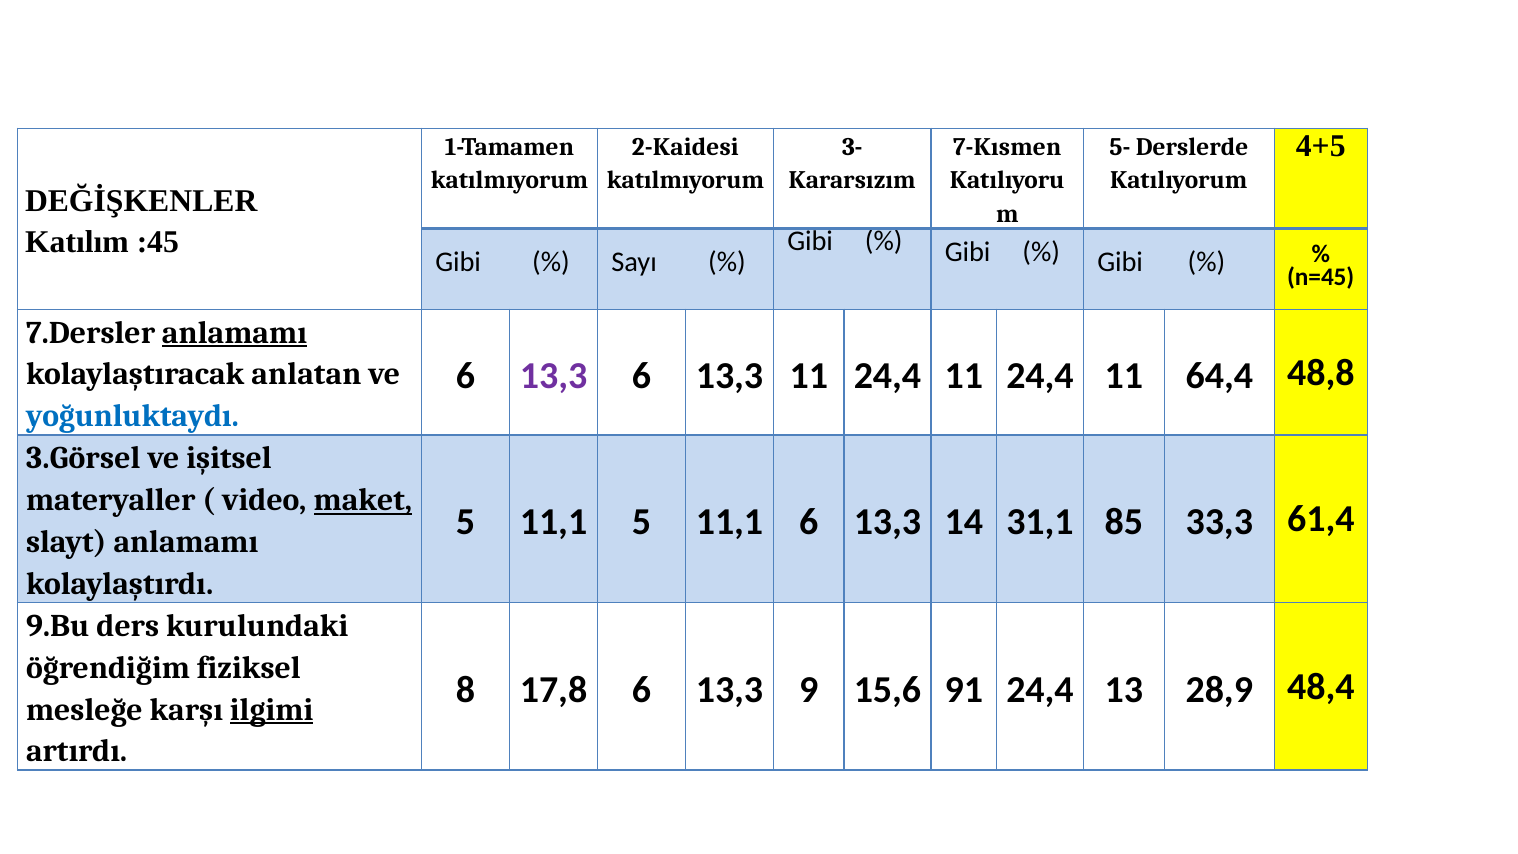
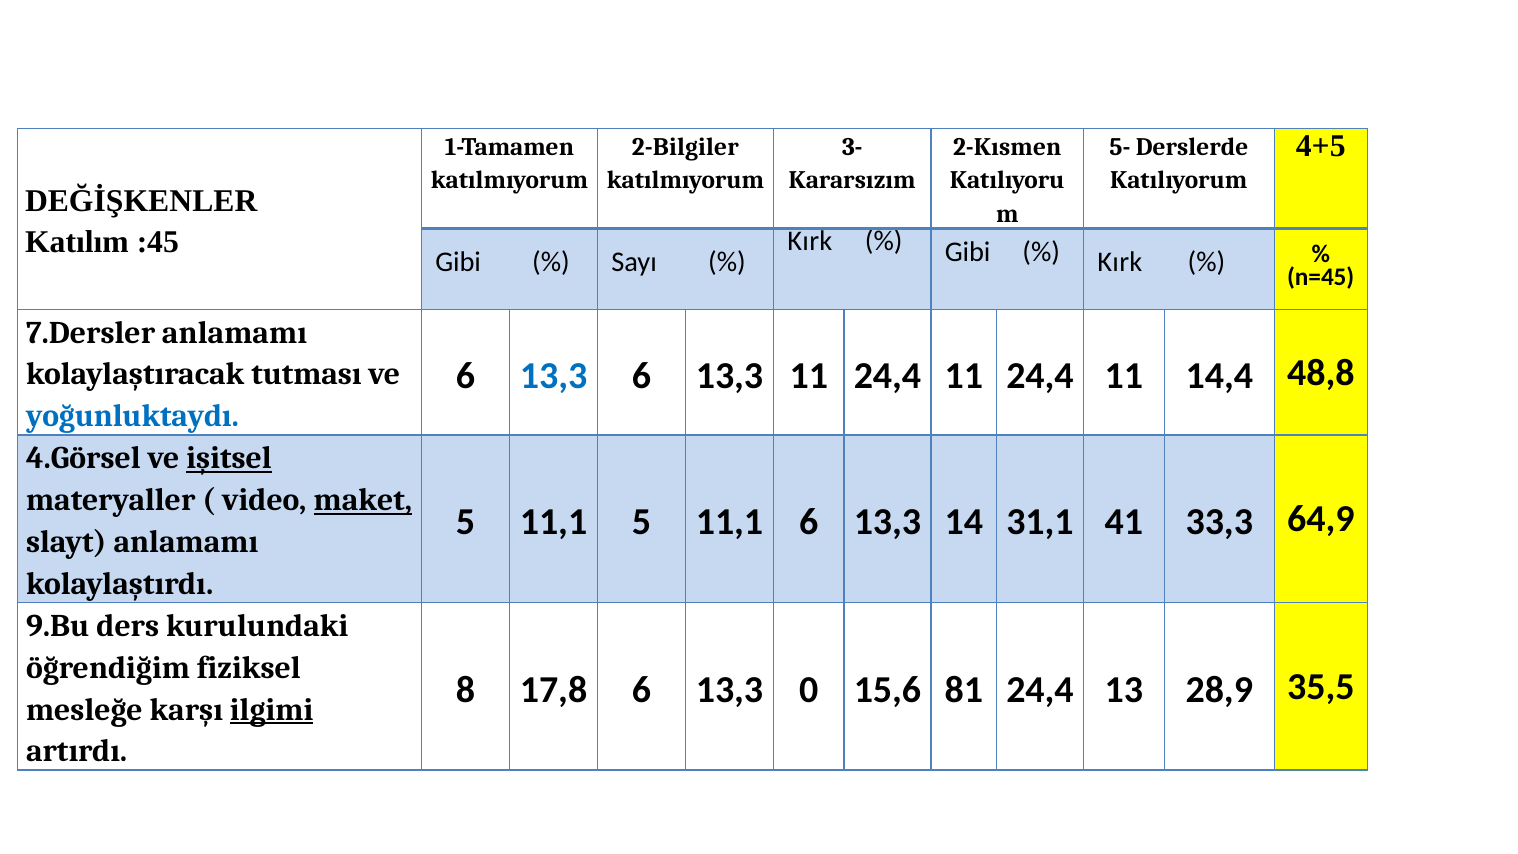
2-Kaidesi: 2-Kaidesi -> 2-Bilgiler (685, 147)
7-Kısmen: 7-Kısmen -> 2-Kısmen (1007, 147)
Gibi: Gibi -> Kırk (810, 242)
Gibi: Gibi -> Kırk (1120, 262)
anlamamı underline: present -> none (235, 333)
13,3 colour: purple -> blue (554, 376)
64,4: 64,4 -> 14,4 (1219, 376)
anlatan: anlatan -> tutması (307, 374)
3.Görsel: 3.Görsel -> 4.Görsel (83, 458)
işitsel underline: none -> present (229, 458)
85: 85 -> 41 (1124, 522)
61,4: 61,4 -> 64,9 (1321, 519)
9: 9 -> 0 (809, 690)
91: 91 -> 81 (964, 690)
48,4: 48,4 -> 35,5 (1321, 687)
